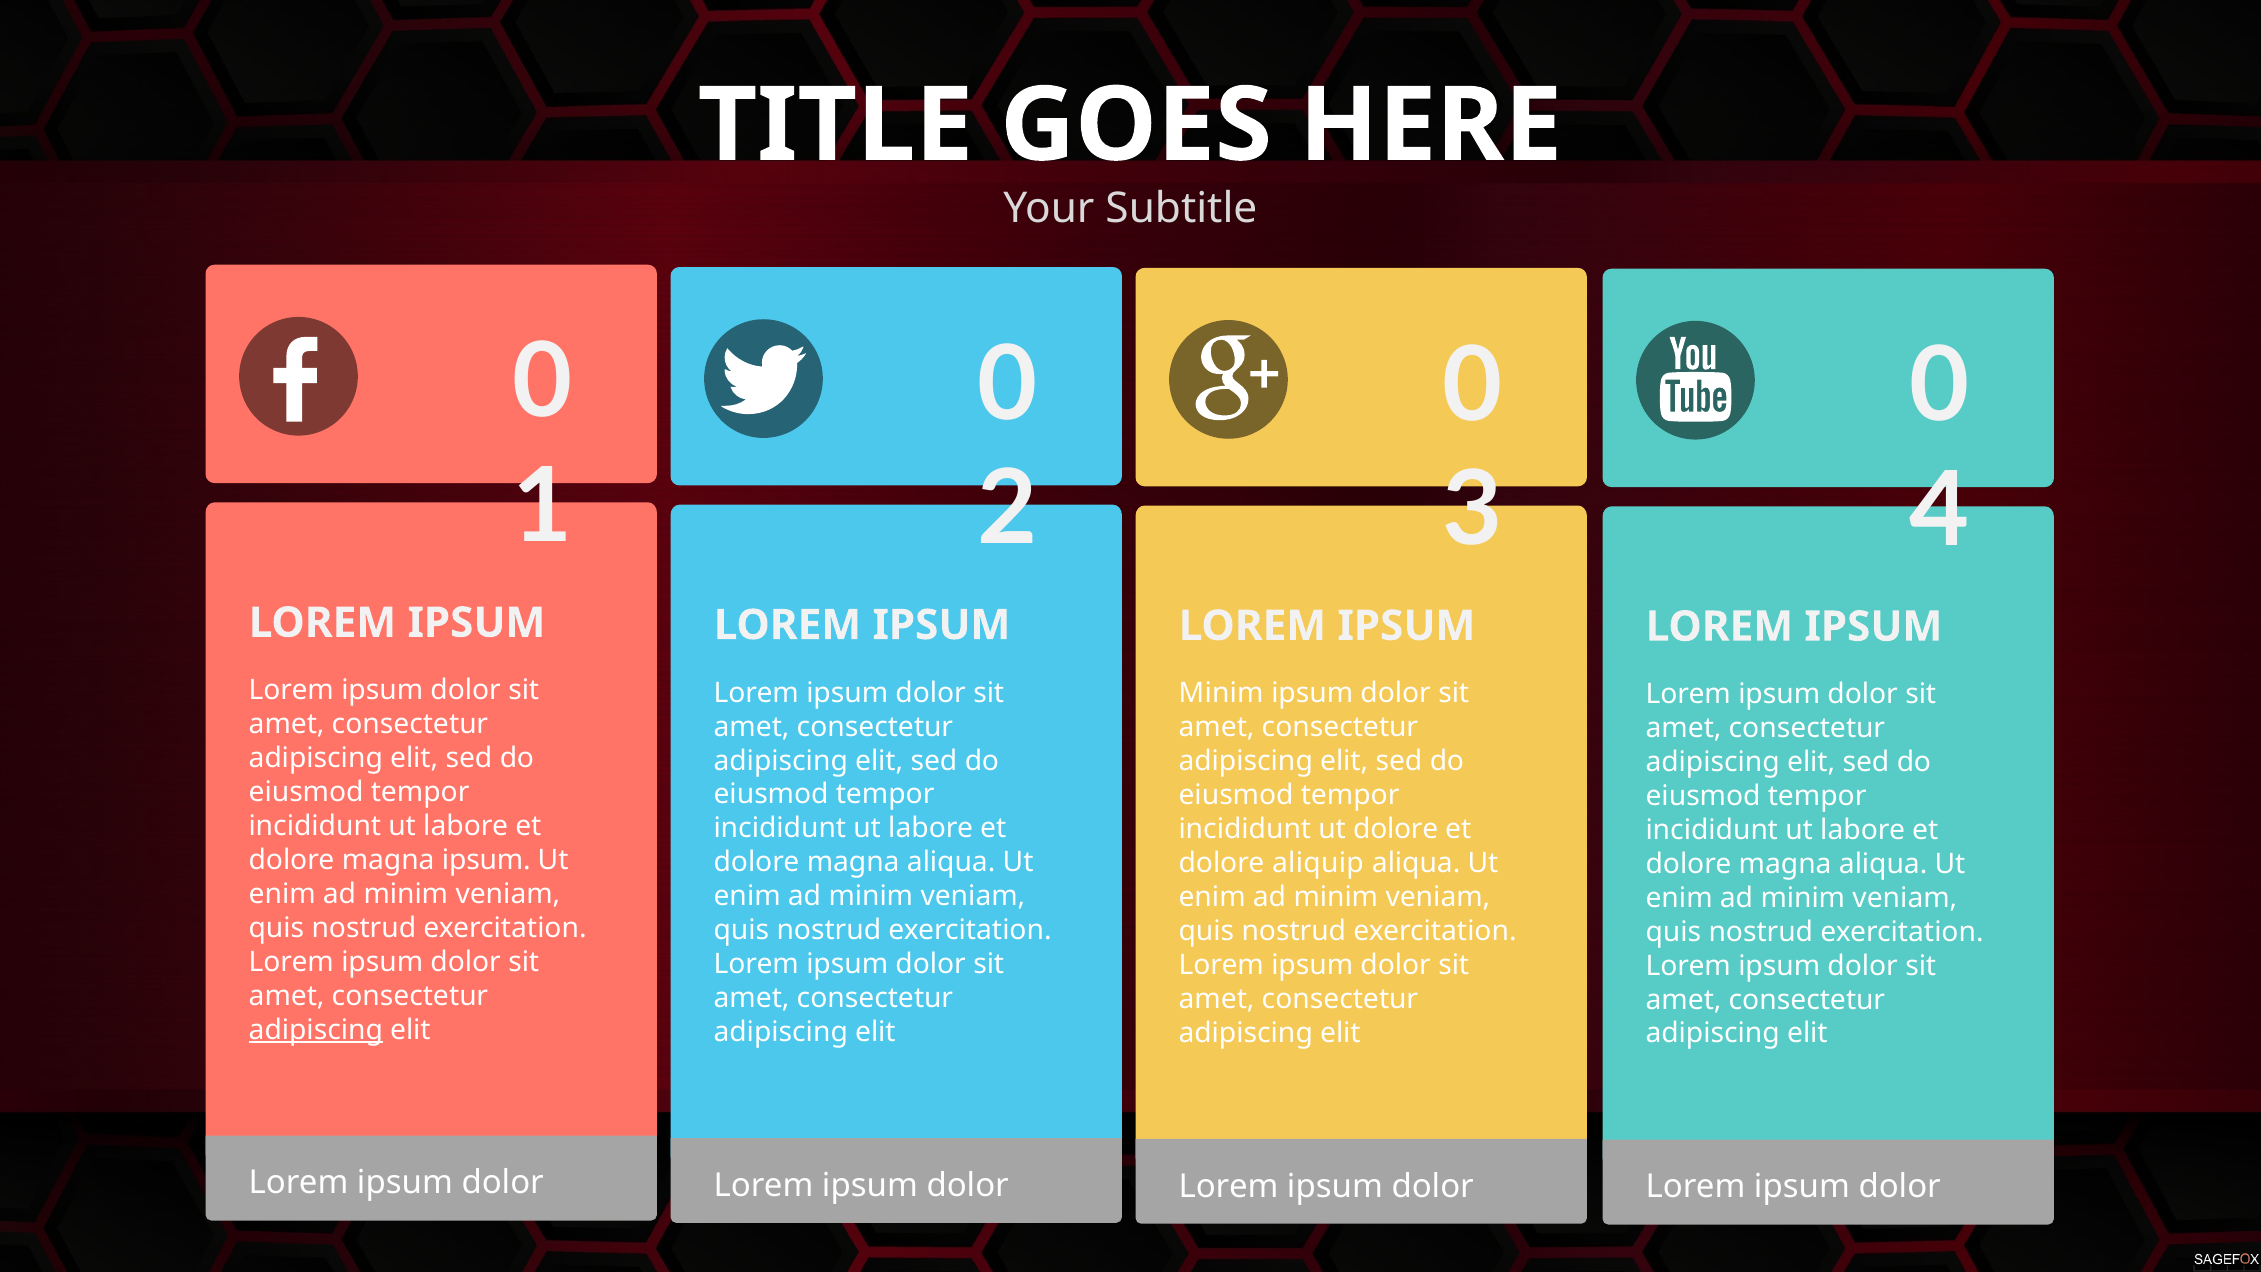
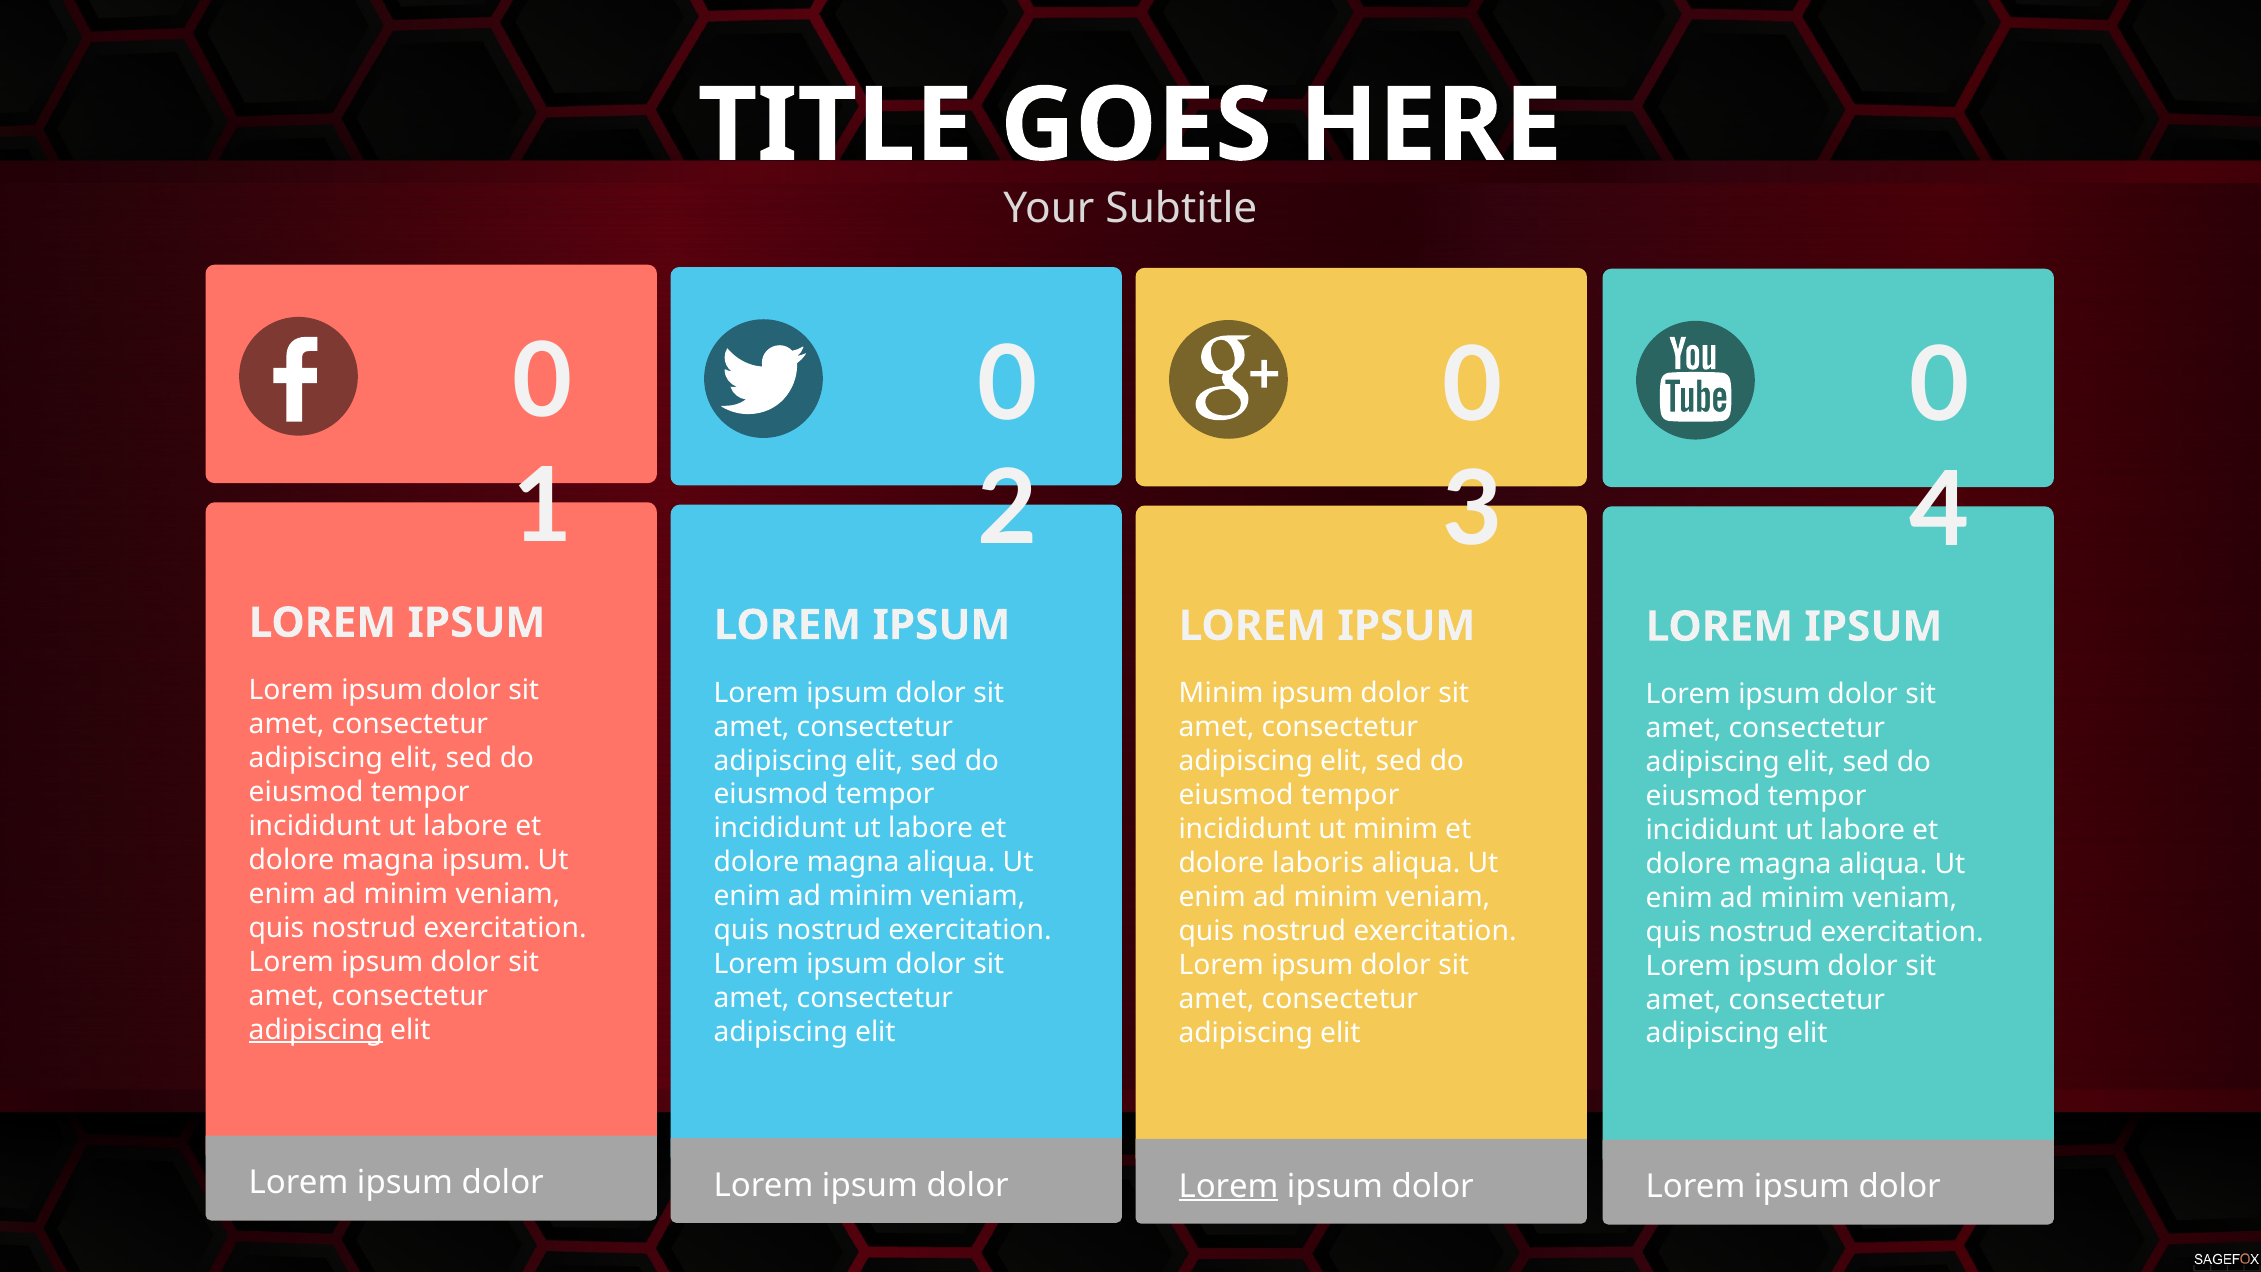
ut dolore: dolore -> minim (1396, 829)
aliquip: aliquip -> laboris (1318, 863)
Lorem underline: none -> present (1229, 1186)
